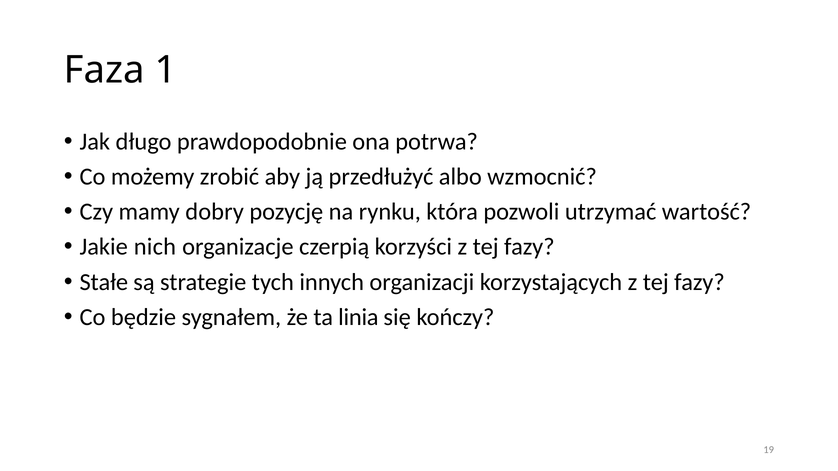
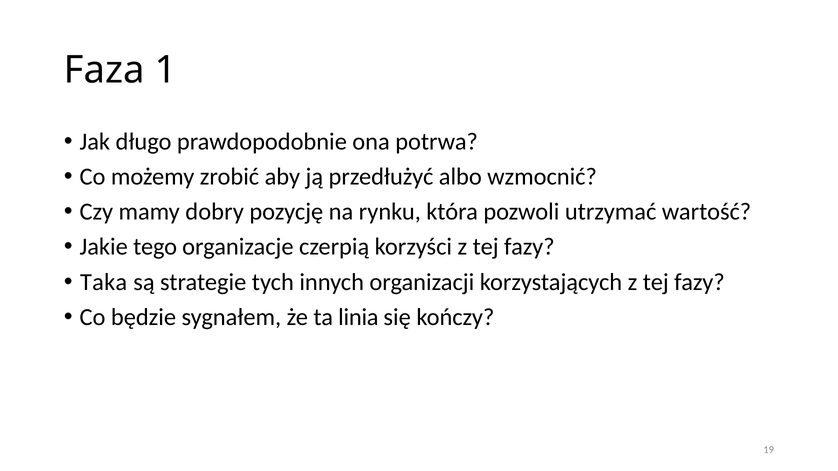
nich: nich -> tego (155, 247)
Stałe: Stałe -> Taka (104, 282)
